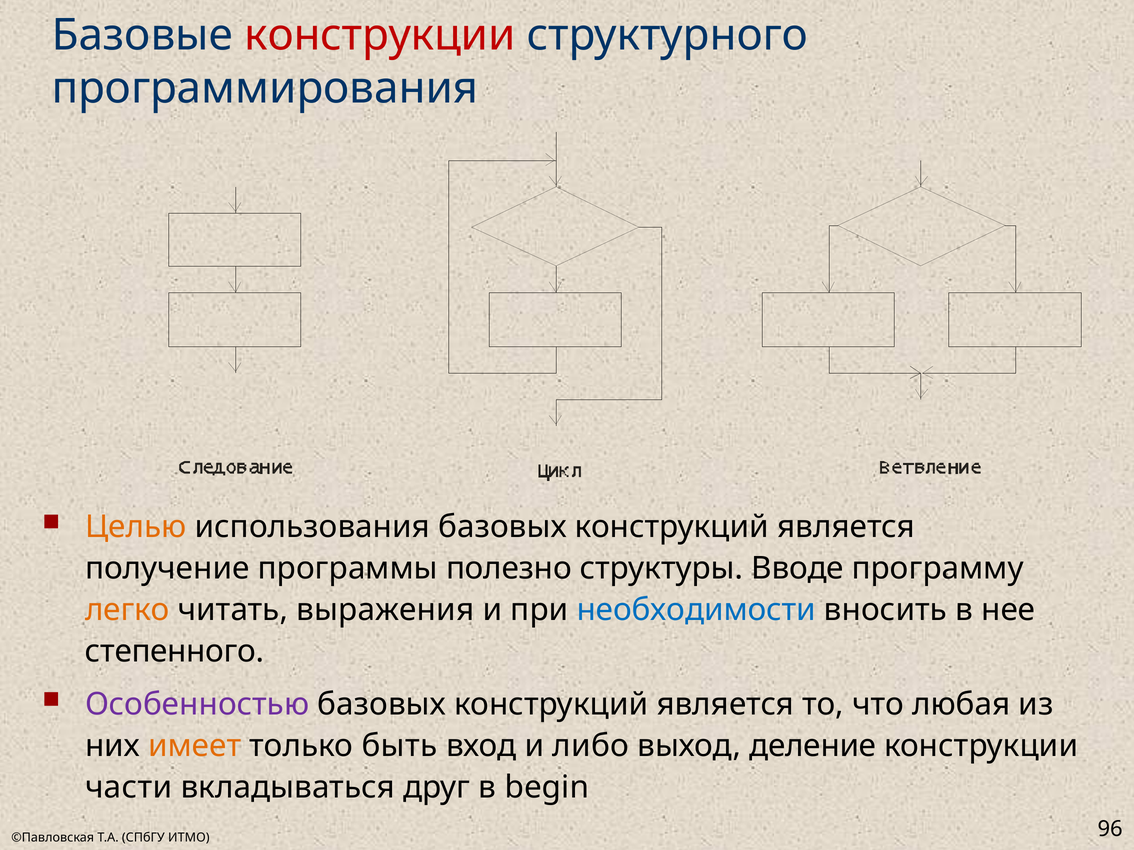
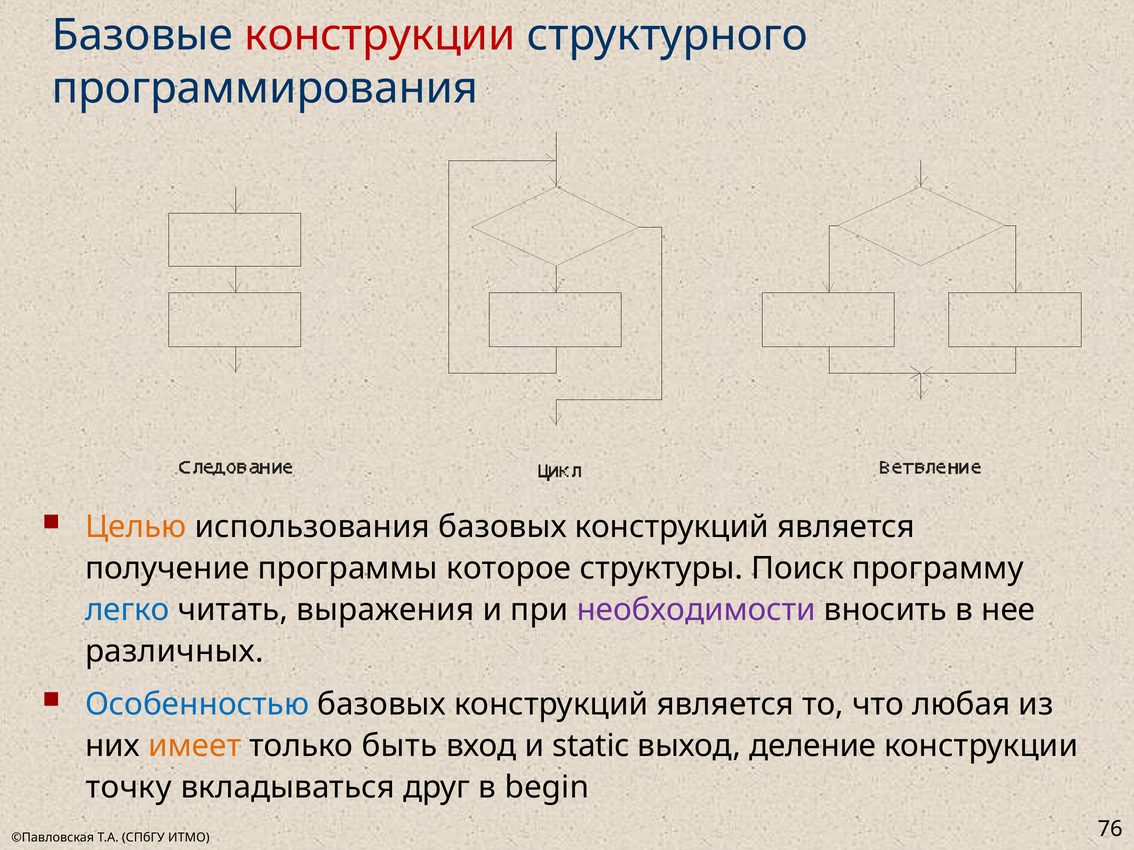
полезно: полезно -> которое (509, 569)
Вводе: Вводе -> Поиск (798, 569)
легко colour: orange -> blue (127, 610)
необходимости colour: blue -> purple (696, 610)
степенного: степенного -> различных (174, 652)
Особенностью colour: purple -> blue (197, 705)
либо: либо -> static (591, 746)
части: части -> точку (129, 788)
96: 96 -> 76 (1110, 830)
